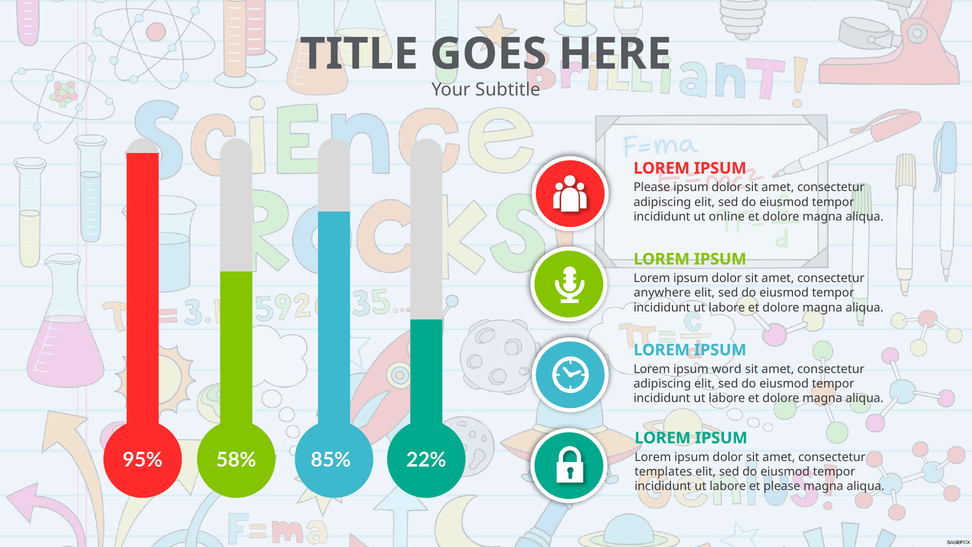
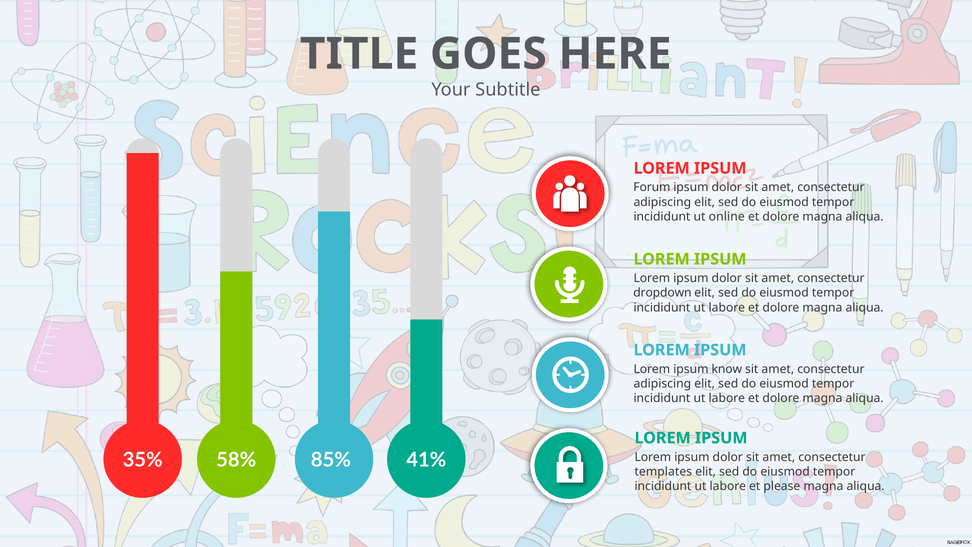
Please: Please -> Forum (652, 187)
anywhere: anywhere -> dropdown (662, 293)
word: word -> know (727, 369)
95%: 95% -> 35% (143, 460)
22%: 22% -> 41% (426, 460)
